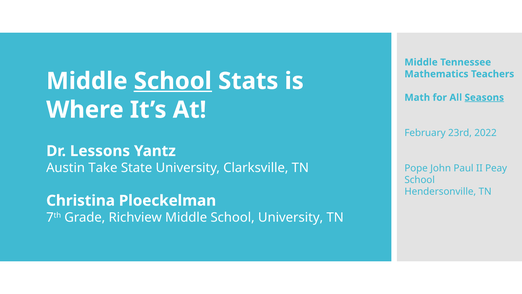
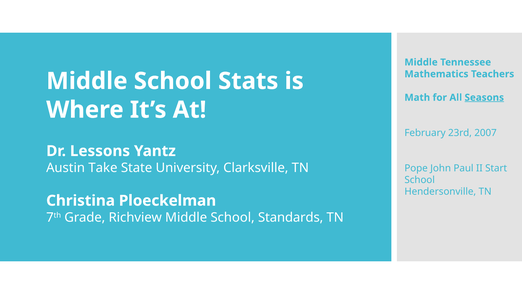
School underline: present -> none (173, 81)
2022: 2022 -> 2007 (486, 133)
Peay: Peay -> Start (496, 168)
School University: University -> Standards (291, 217)
